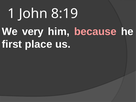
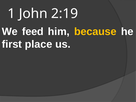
8:19: 8:19 -> 2:19 (65, 14)
very: very -> feed (33, 32)
because colour: pink -> yellow (95, 32)
